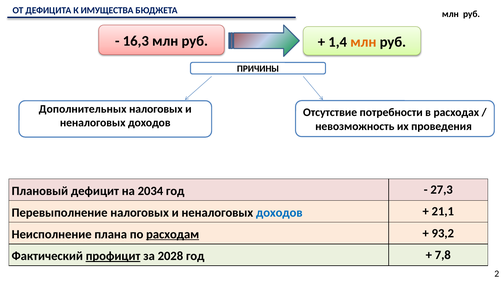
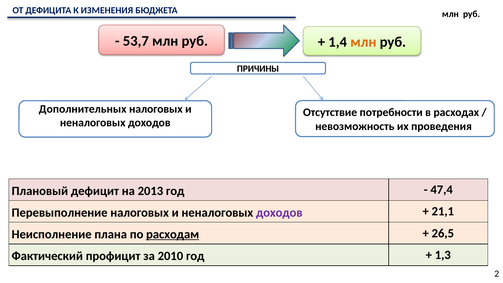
ИМУЩЕСТВА: ИМУЩЕСТВА -> ИЗМЕНЕНИЯ (107, 10)
16,3: 16,3 -> 53,7 (136, 41)
2034: 2034 -> 2013 (150, 191)
27,3: 27,3 -> 47,4 (442, 190)
доходов colour: blue -> purple (279, 213)
93,2: 93,2 -> 26,5 (443, 233)
профицит underline: present -> none (113, 256)
2028: 2028 -> 2010 (170, 256)
7,8: 7,8 -> 1,3 (443, 255)
